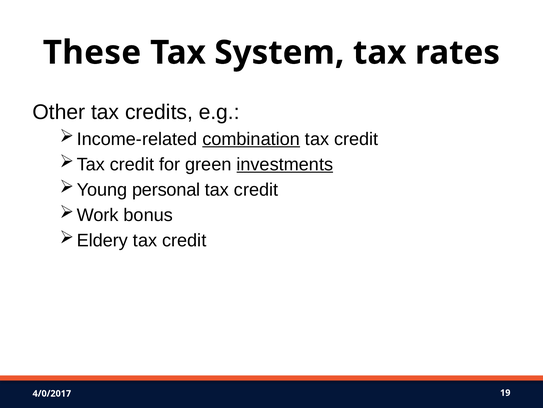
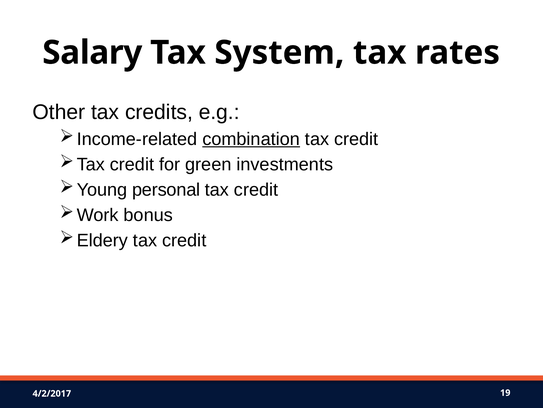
These: These -> Salary (92, 53)
investments underline: present -> none (285, 164)
4/0/2017: 4/0/2017 -> 4/2/2017 (52, 393)
